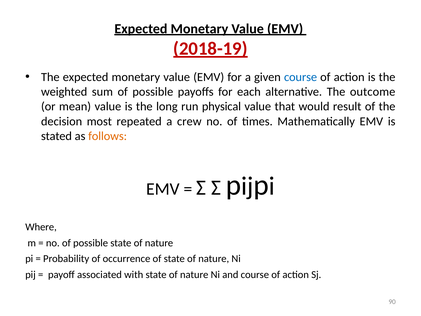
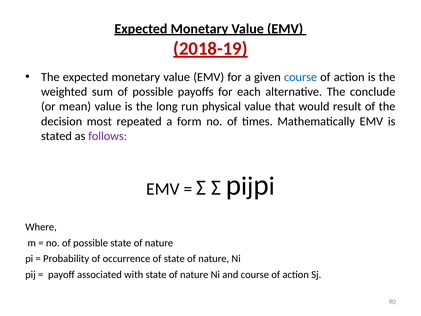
outcome: outcome -> conclude (373, 92)
crew: crew -> form (189, 121)
follows colour: orange -> purple (108, 136)
